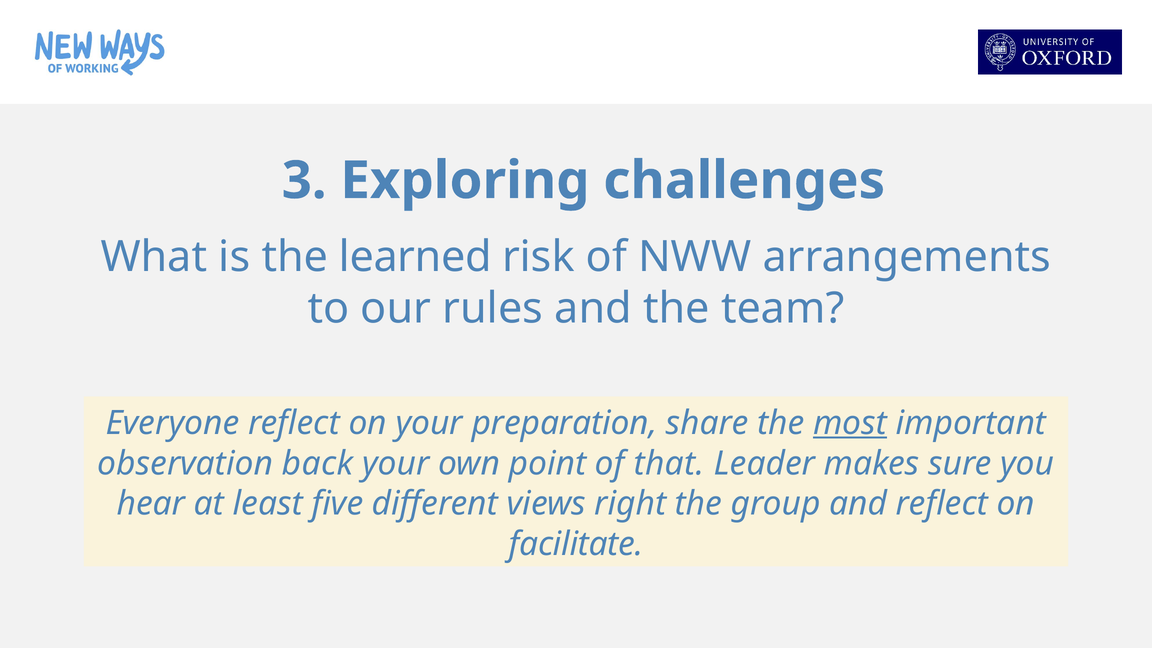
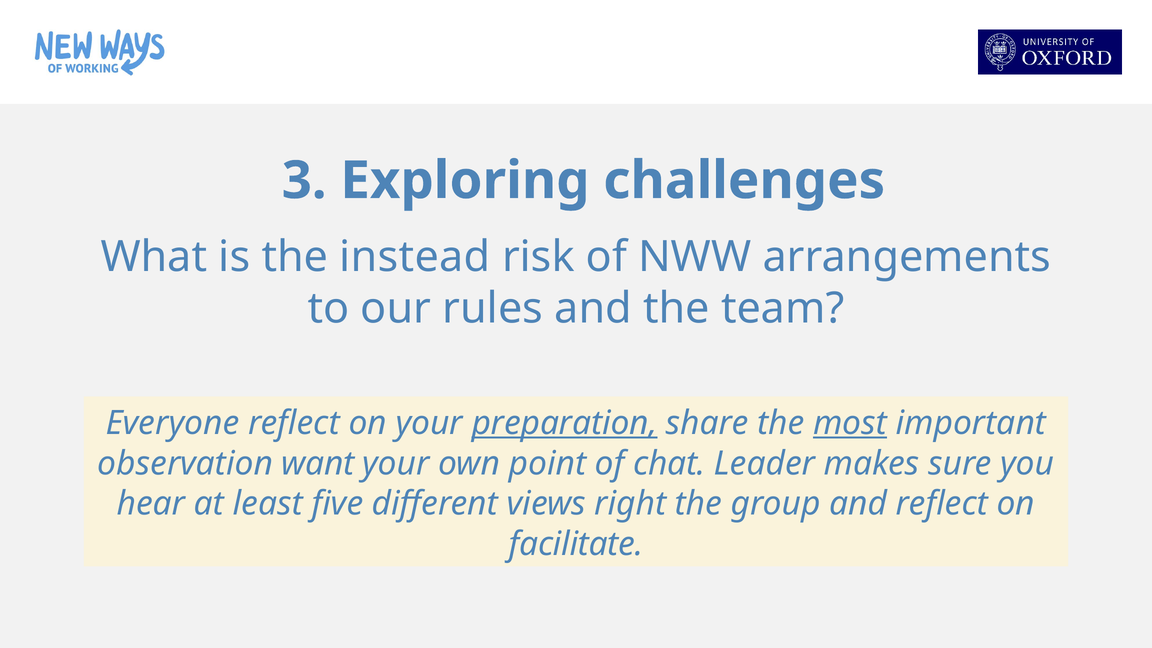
learned: learned -> instead (415, 257)
preparation underline: none -> present (564, 423)
back: back -> want (318, 464)
that: that -> chat (669, 464)
